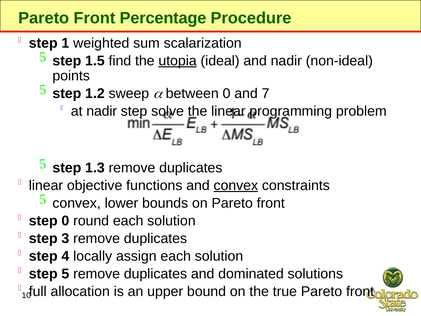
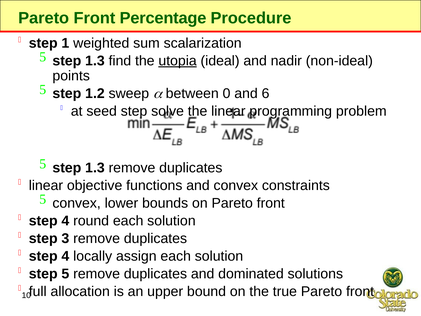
1.5: 1.5 -> 1.3 (95, 61)
7: 7 -> 6 (266, 94)
at nadir: nadir -> seed (102, 111)
convex underline: present -> none (236, 185)
0: 0 -> 4 (65, 221)
